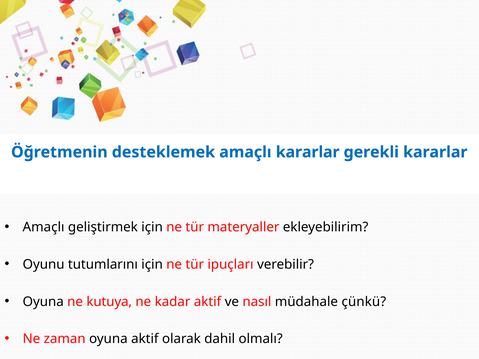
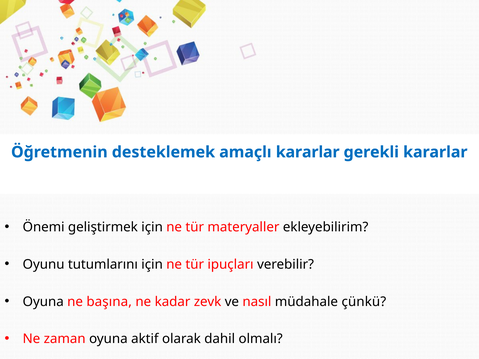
Amaçlı: Amaçlı -> Önemi (44, 227)
kutuya: kutuya -> başına (109, 302)
kadar aktif: aktif -> zevk (208, 302)
